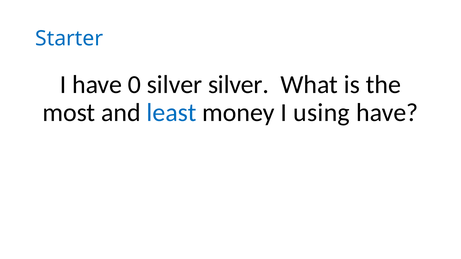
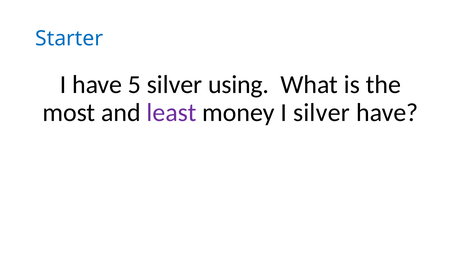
0: 0 -> 5 (134, 85)
silver silver: silver -> using (239, 85)
least colour: blue -> purple (172, 113)
I using: using -> silver (322, 113)
